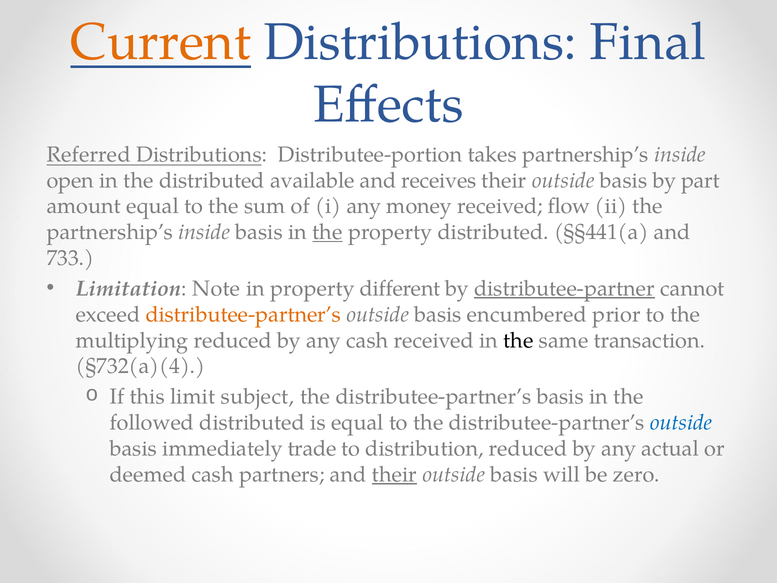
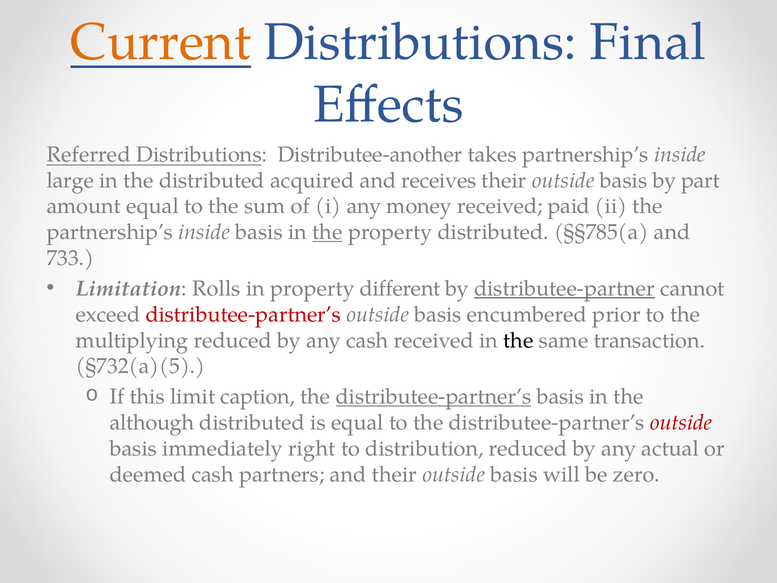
Distributee-portion: Distributee-portion -> Distributee-another (370, 154)
open: open -> large (70, 180)
available: available -> acquired (312, 180)
flow: flow -> paid (569, 206)
§§441(a: §§441(a -> §§785(a (601, 232)
Note: Note -> Rolls (216, 288)
distributee-partner’s colour: orange -> red (243, 314)
§732(a)(4: §732(a)(4 -> §732(a)(5 (140, 366)
subject: subject -> caption (258, 396)
distributee-partner’s underline: none -> present (433, 396)
followed: followed -> although (152, 422)
outside colour: blue -> red (681, 422)
trade: trade -> right (312, 448)
their underline: present -> none (394, 474)
